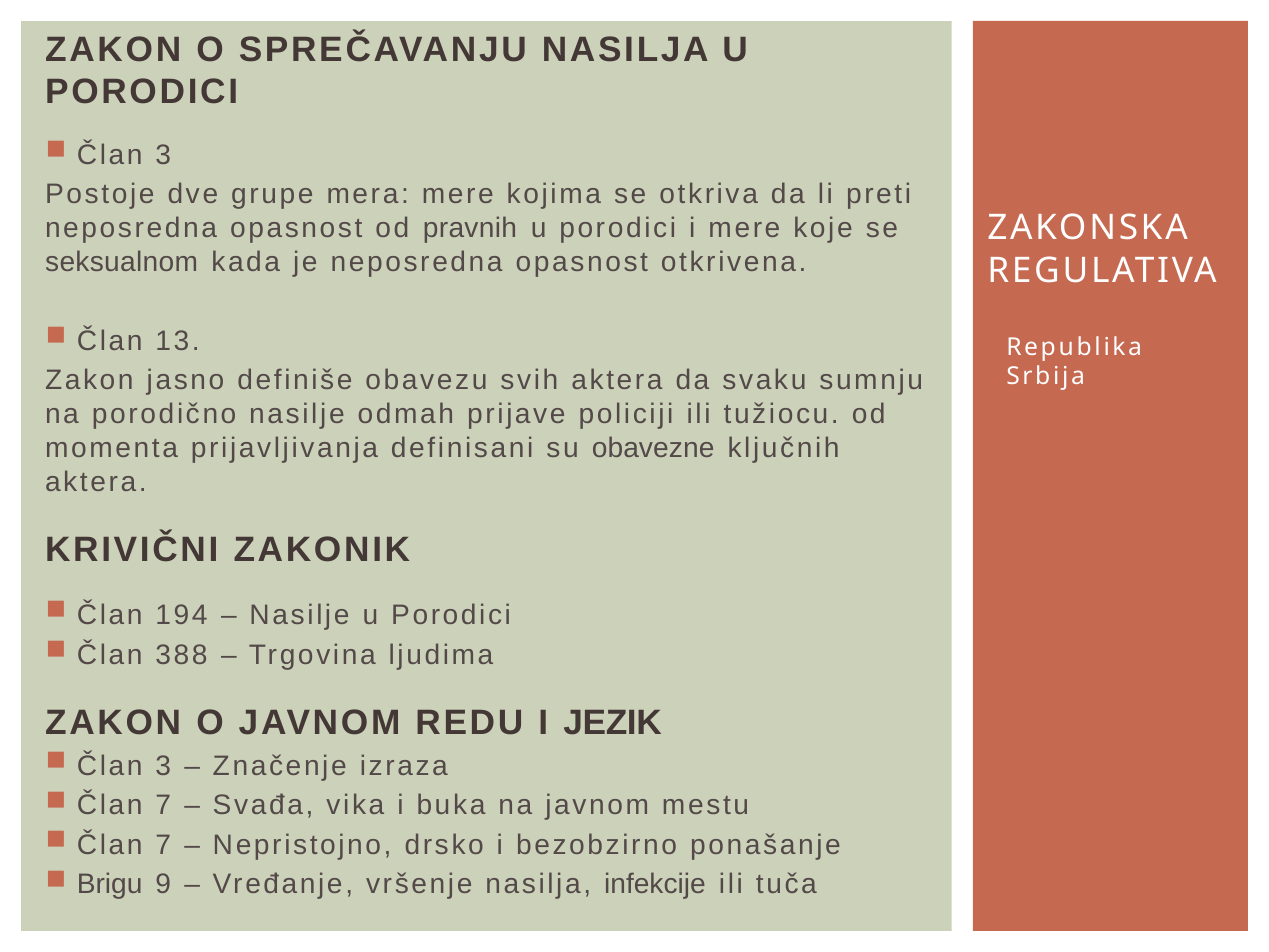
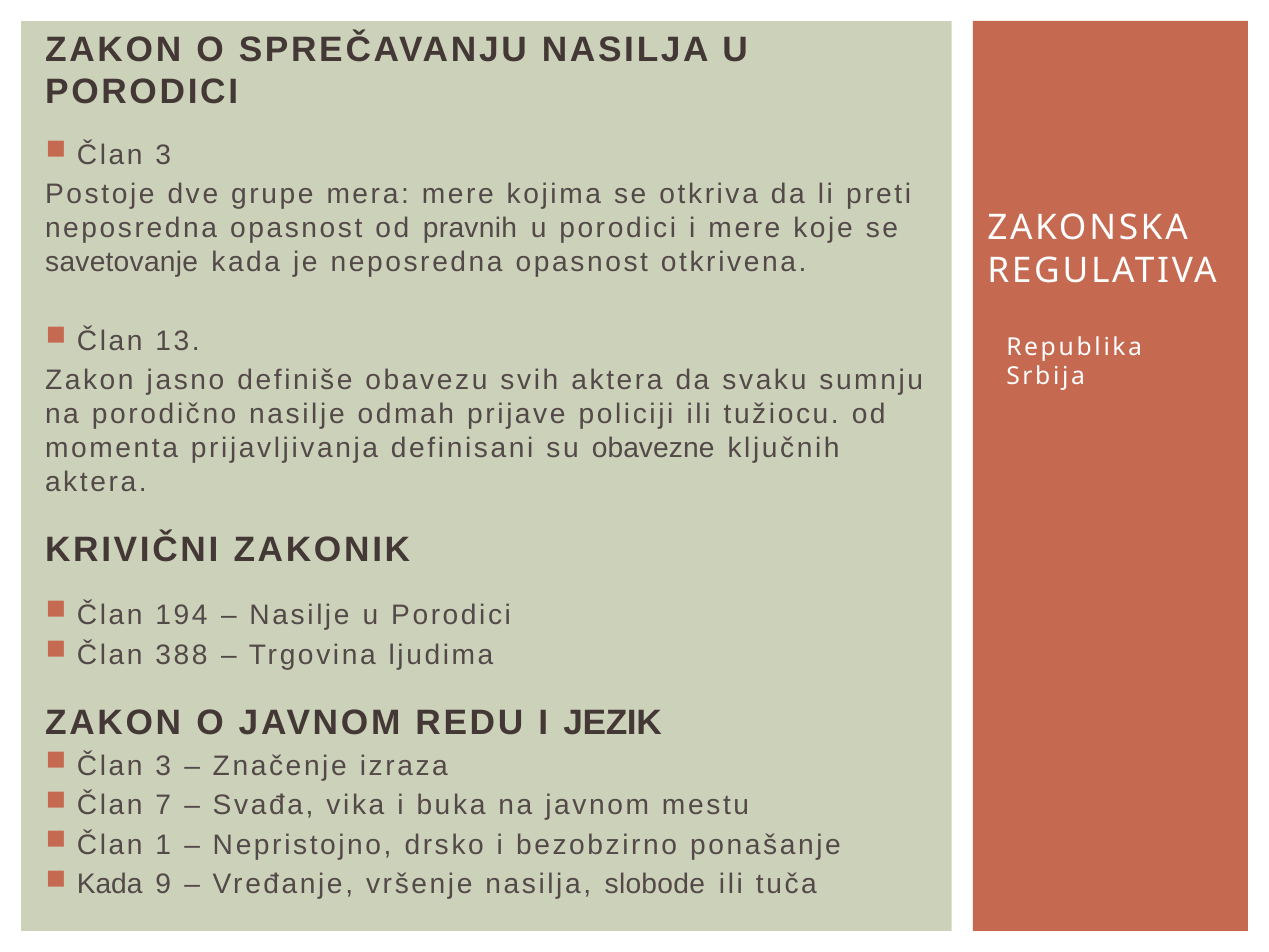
seksualnom: seksualnom -> savetovanje (122, 262)
7: 7 -> 1 (163, 845)
Brigu: Brigu -> Kada (110, 884)
infekcije: infekcije -> slobode (655, 884)
